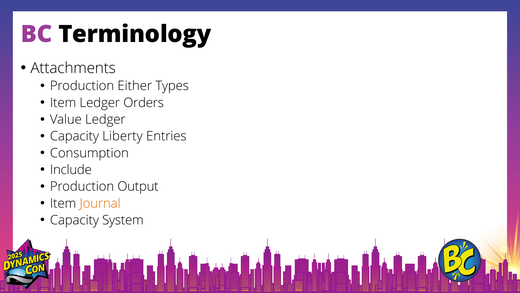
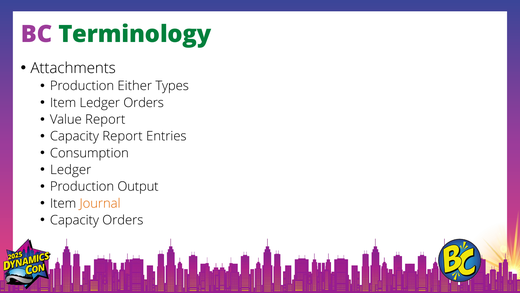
Terminology colour: black -> green (135, 34)
Value Ledger: Ledger -> Report (105, 119)
Capacity Liberty: Liberty -> Report (122, 136)
Include: Include -> Ledger (71, 170)
Capacity System: System -> Orders (123, 220)
